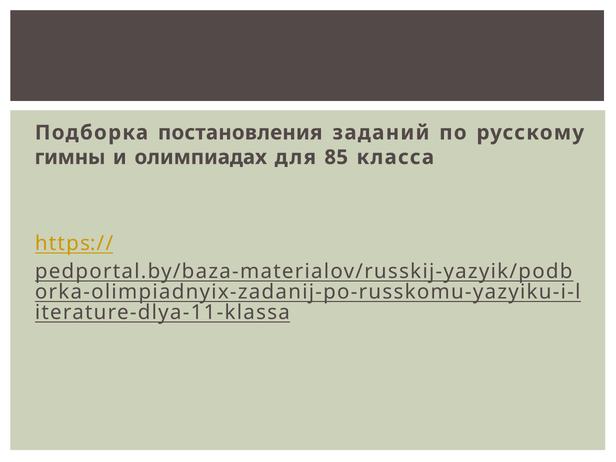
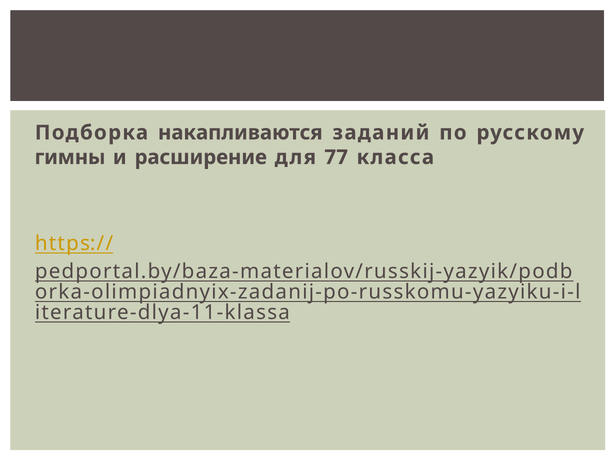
постановления: постановления -> накапливаются (240, 133)
олимпиадах: олимпиадах -> расширение (201, 157)
85: 85 -> 77 (336, 157)
